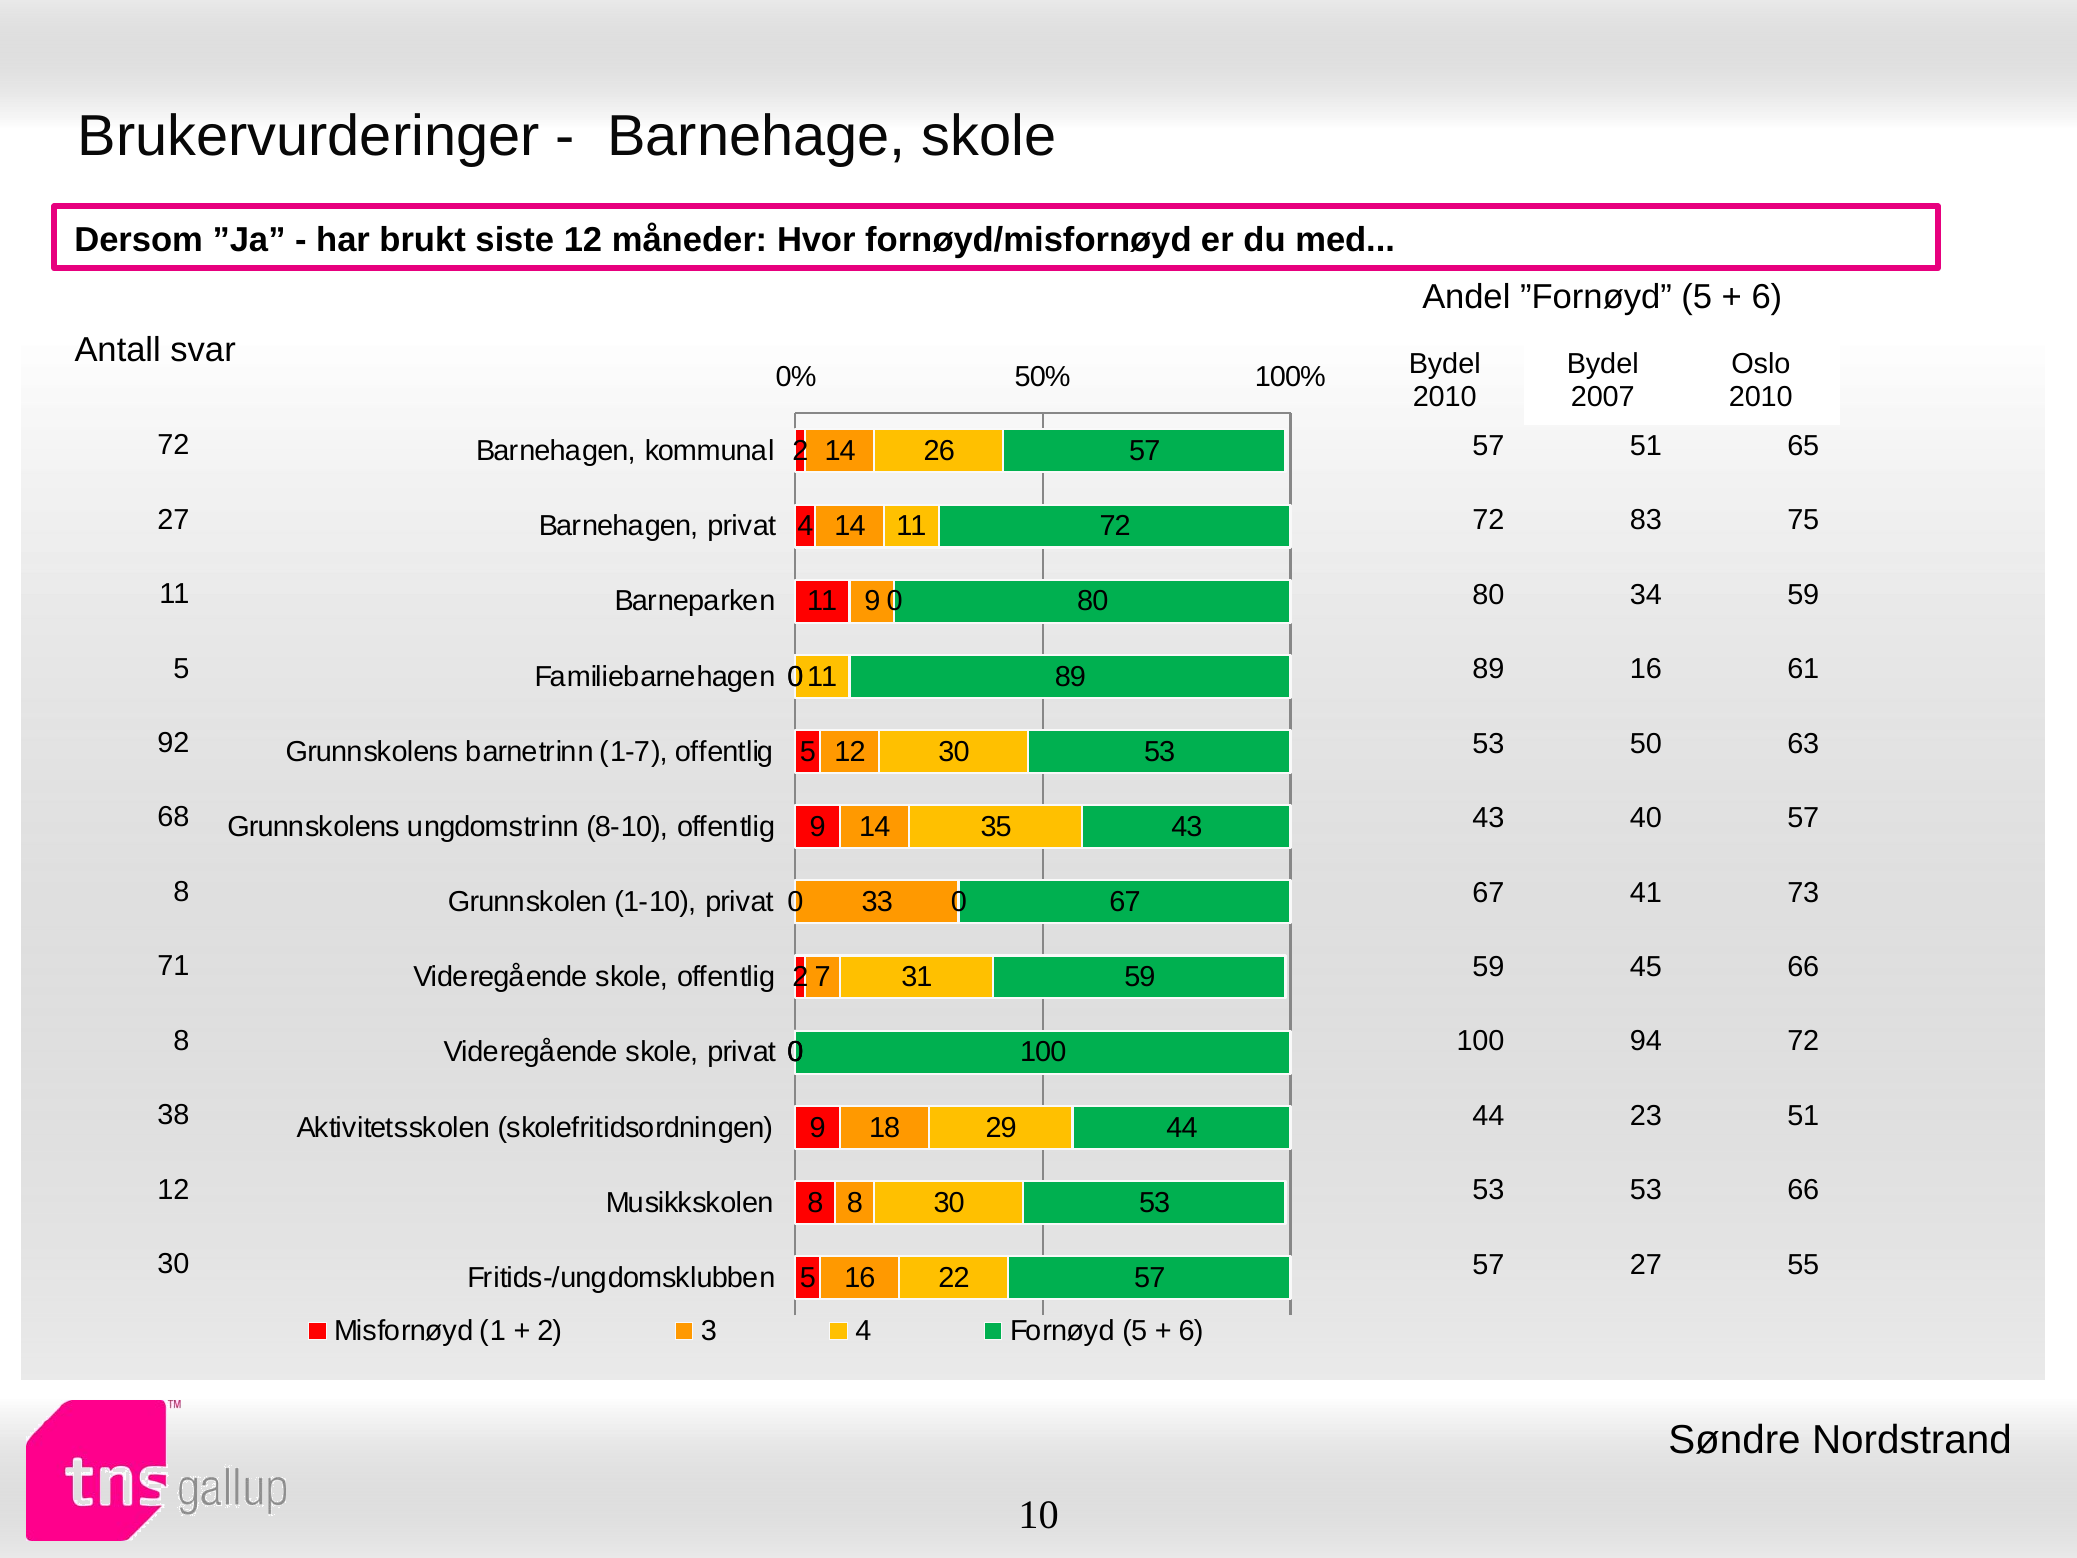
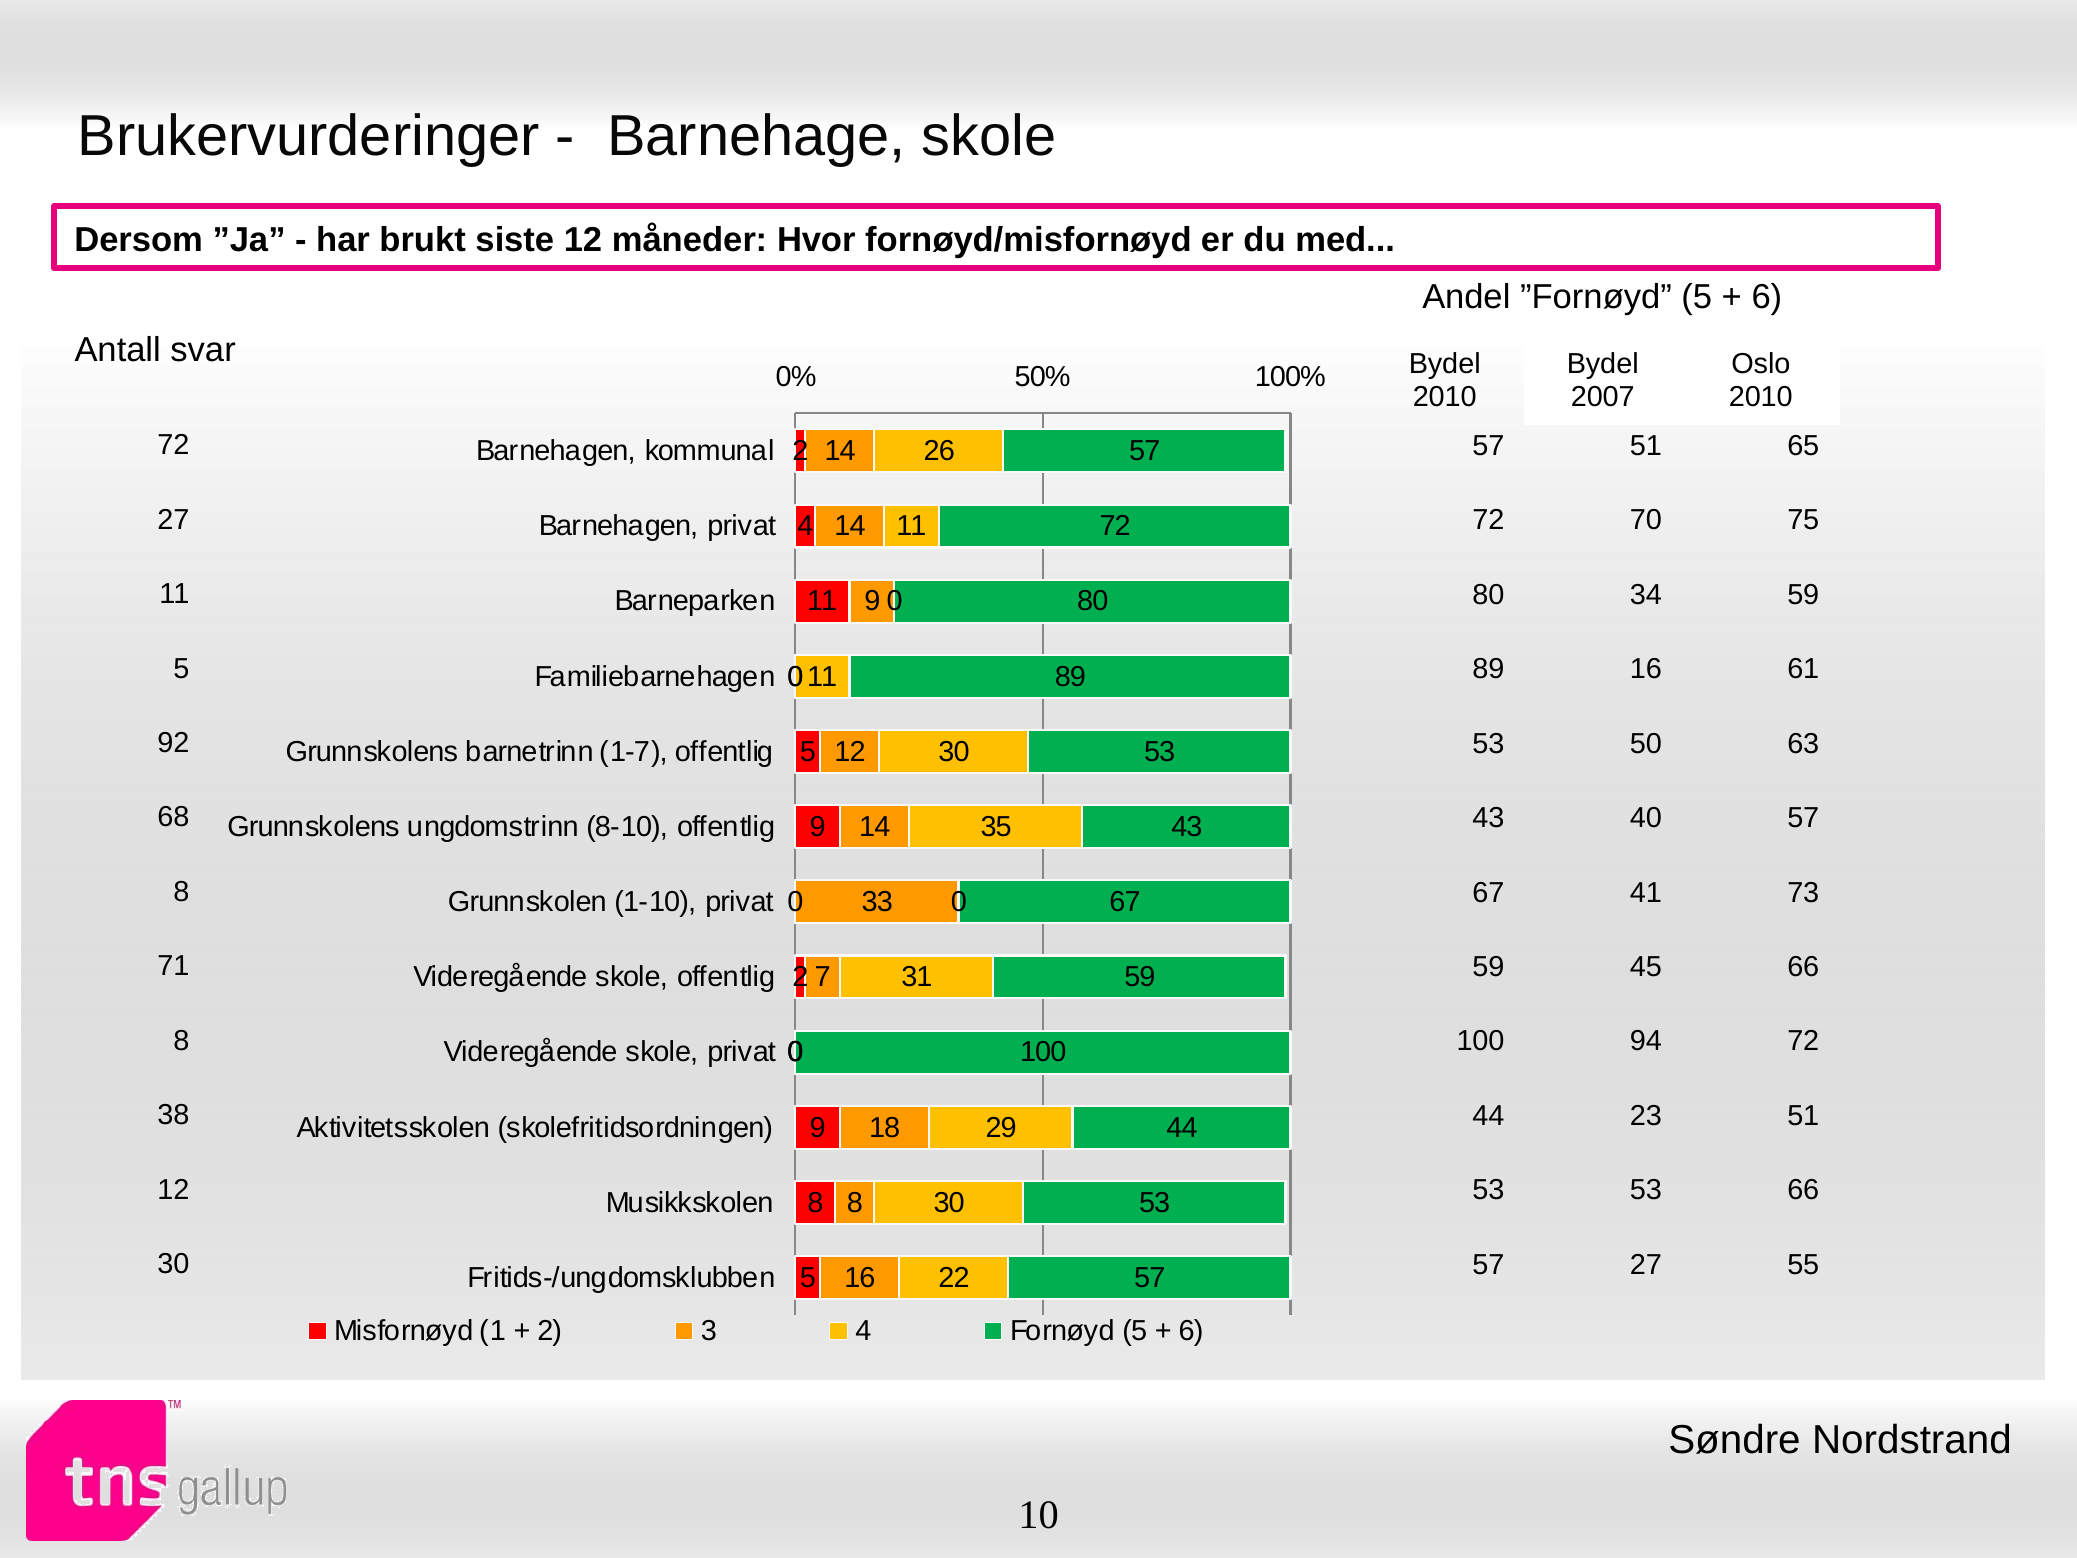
83: 83 -> 70 (1646, 520)
